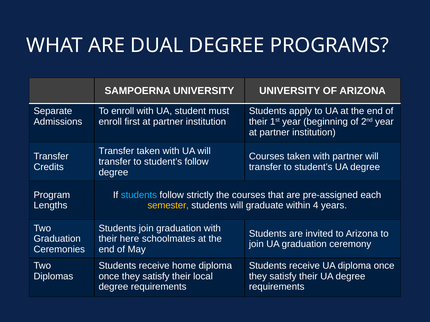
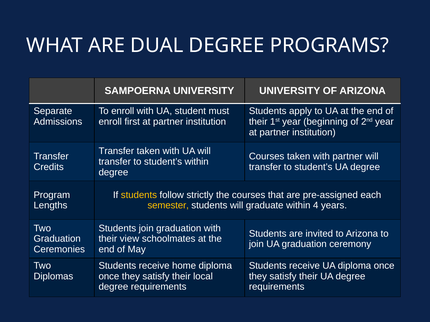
student’s follow: follow -> within (197, 162)
students colour: light blue -> yellow (139, 195)
here: here -> view (129, 239)
